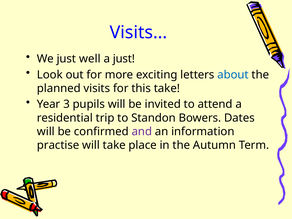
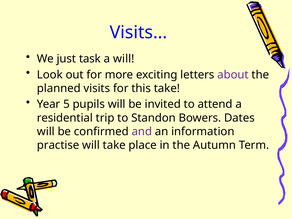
well: well -> task (90, 59)
a just: just -> will (124, 59)
about colour: blue -> purple (233, 75)
3: 3 -> 5 (66, 104)
